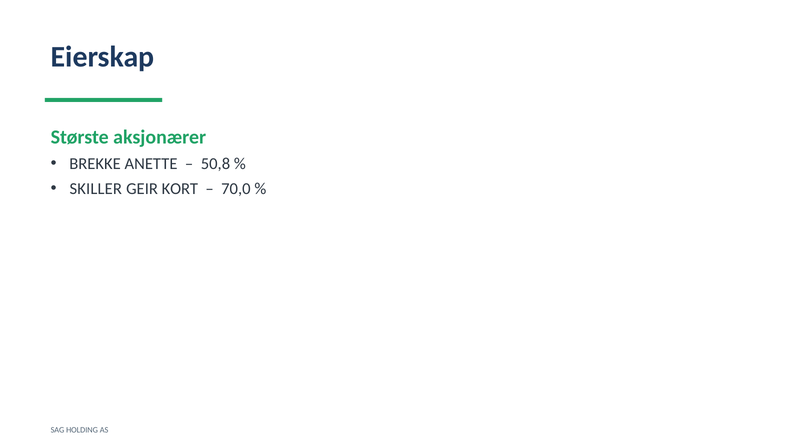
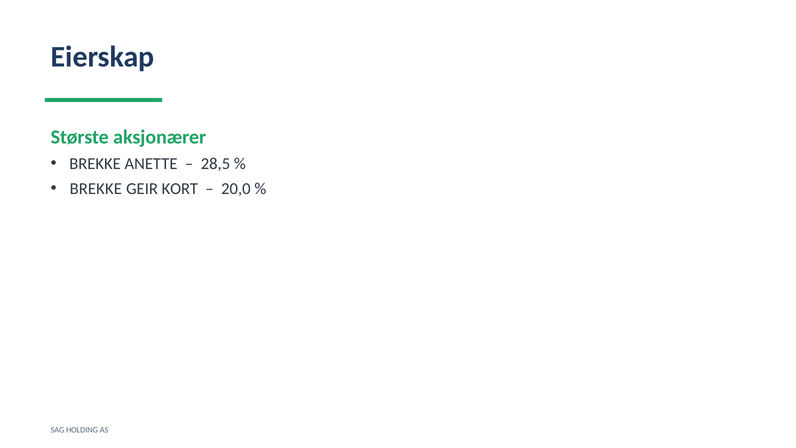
50,8: 50,8 -> 28,5 (215, 164)
SKILLER: SKILLER -> BREKKE (96, 189)
70,0: 70,0 -> 20,0 (236, 189)
